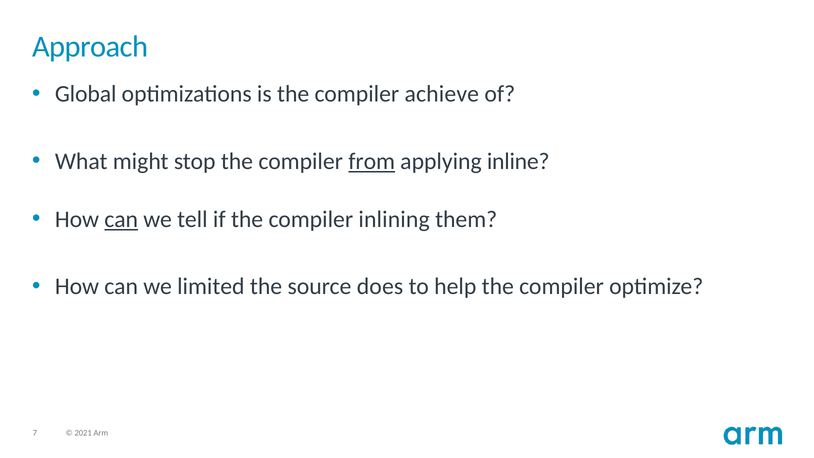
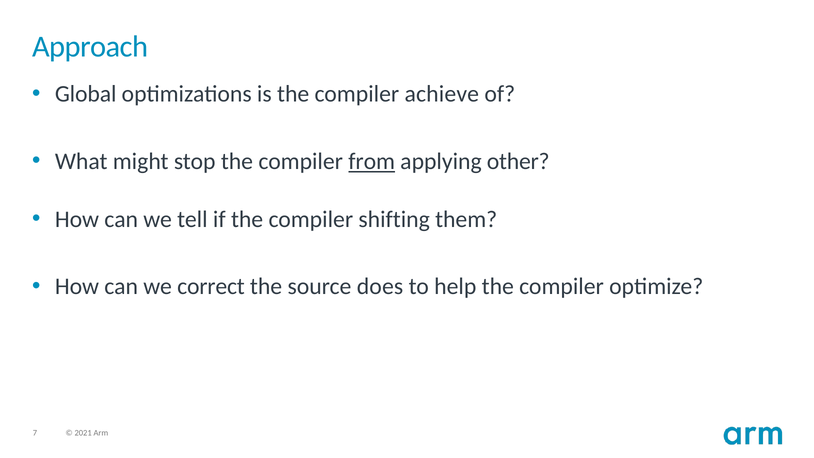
inline: inline -> other (518, 161)
can underline: present -> none (121, 219)
inlining: inlining -> shifting (394, 219)
limited: limited -> correct (211, 287)
